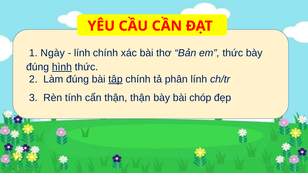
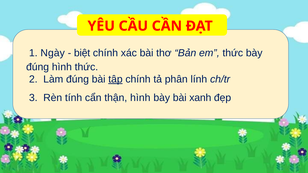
lính: lính -> biệt (82, 53)
hình underline: present -> none (62, 67)
thận thận: thận -> hình (140, 98)
chóp: chóp -> xanh (200, 98)
